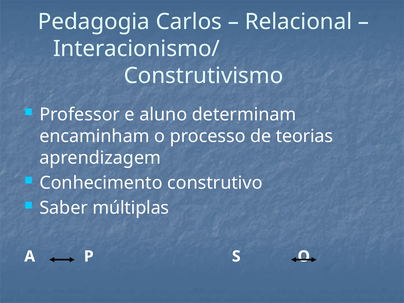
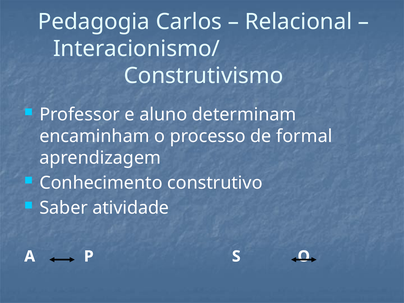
teorias: teorias -> formal (304, 136)
múltiplas: múltiplas -> atividade (131, 208)
